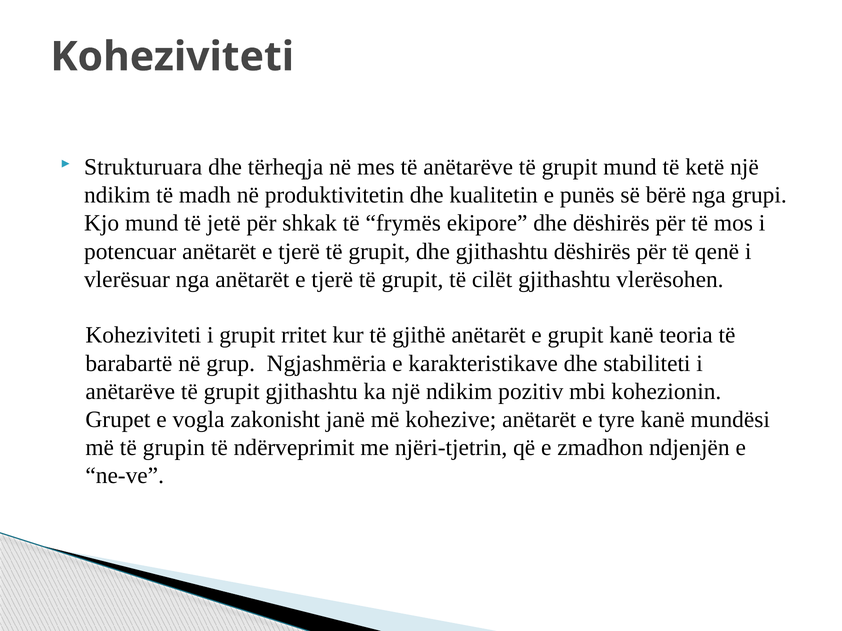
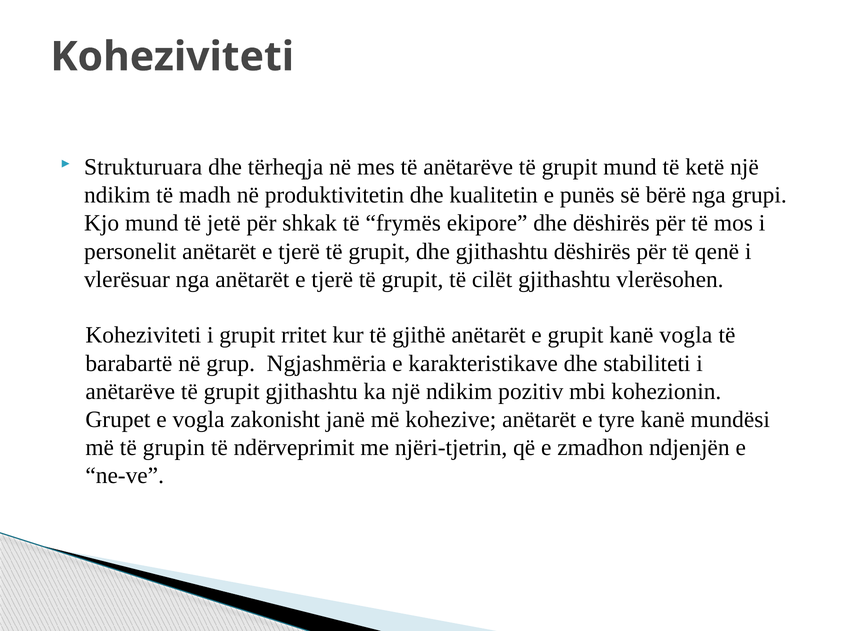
potencuar: potencuar -> personelit (130, 252)
kanë teoria: teoria -> vogla (686, 336)
